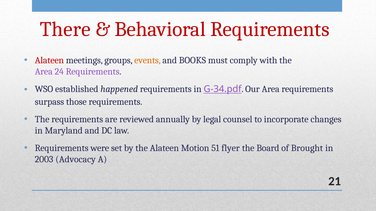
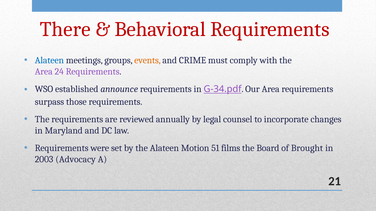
Alateen colour: red -> blue (49, 60)
BOOKS: BOOKS -> CRIME (193, 60)
happened: happened -> announce (119, 89)
flyer: flyer -> films (231, 148)
